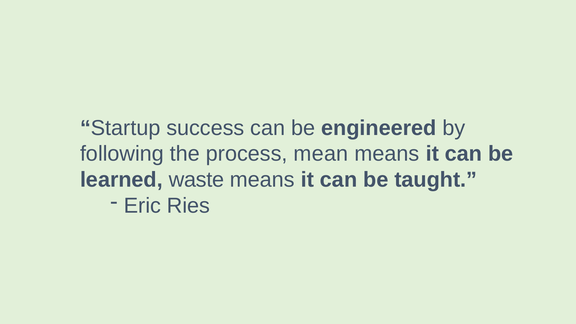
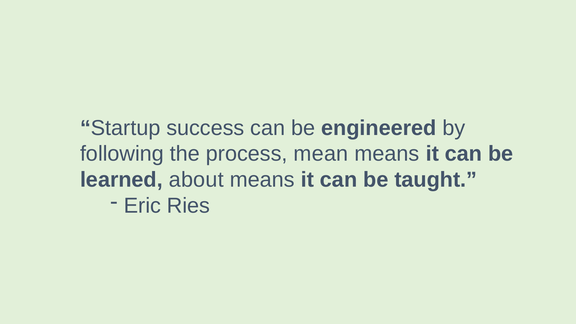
waste: waste -> about (196, 180)
